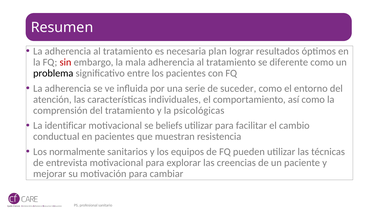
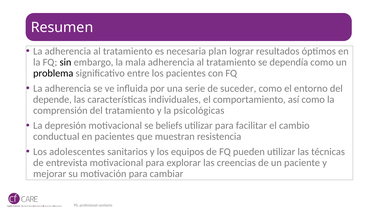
sin colour: red -> black (66, 62)
diferente: diferente -> dependía (289, 62)
atención: atención -> depende (52, 100)
identificar: identificar -> depresión (65, 126)
normalmente: normalmente -> adolescentes (77, 152)
